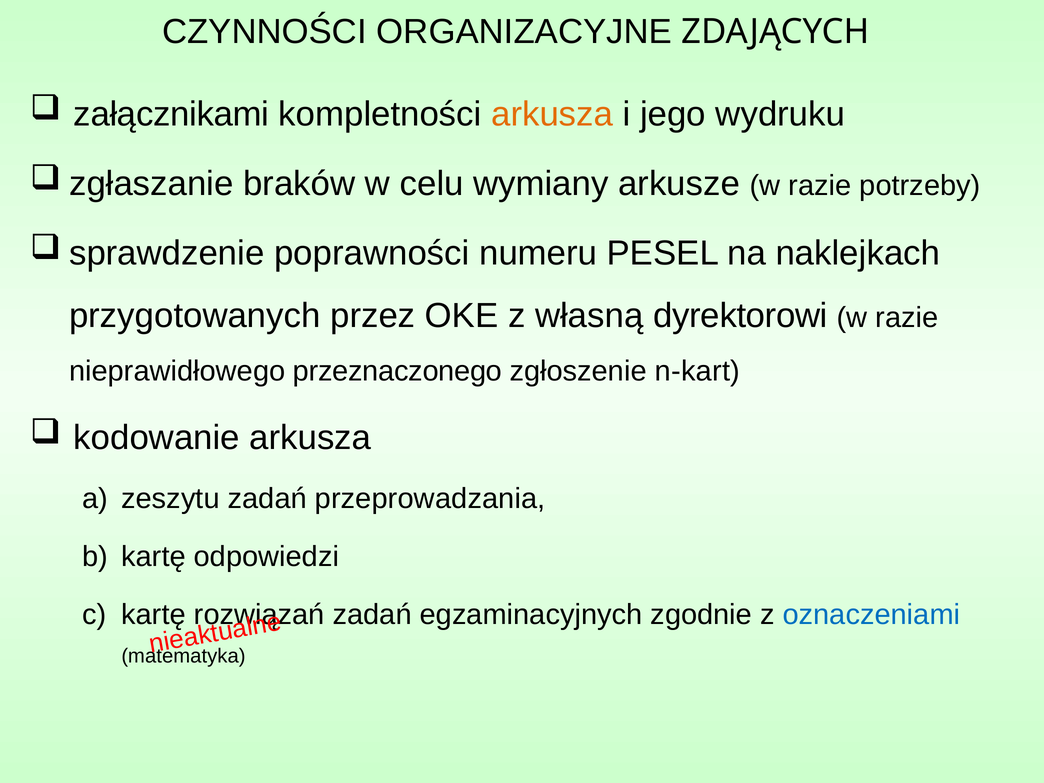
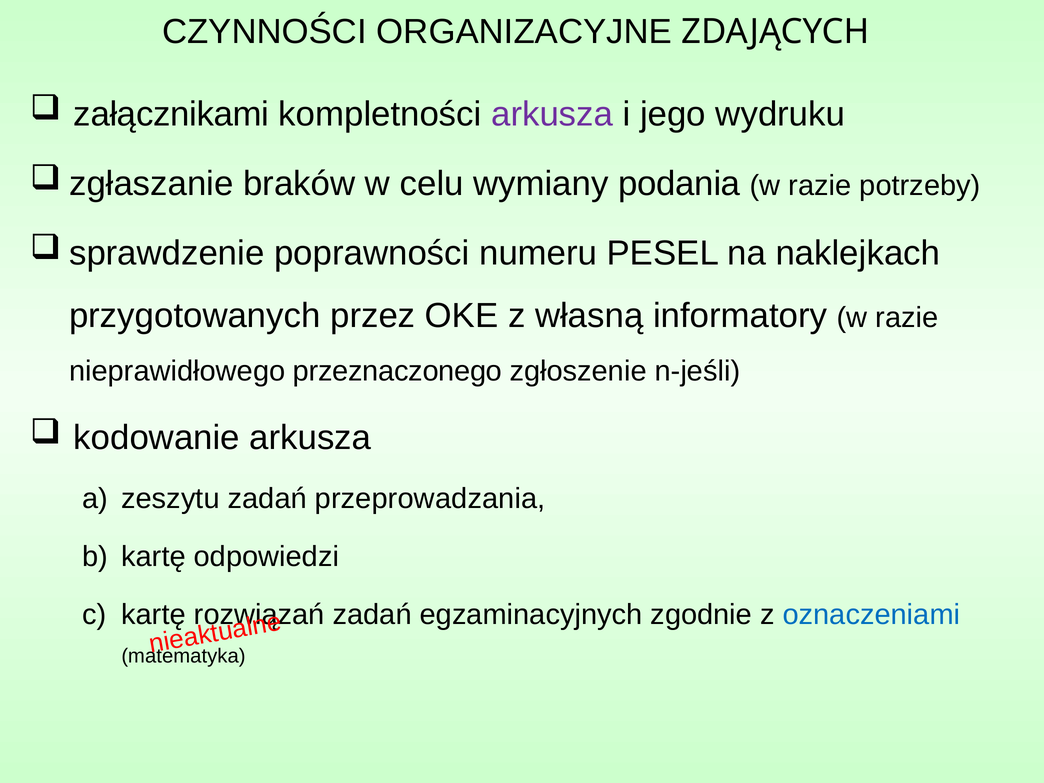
arkusza colour: orange -> purple (552, 114)
arkusze: arkusze -> podania (679, 184)
dyrektorowi: dyrektorowi -> informatory (740, 316)
n-kart: n-kart -> n-jeśli (697, 371)
